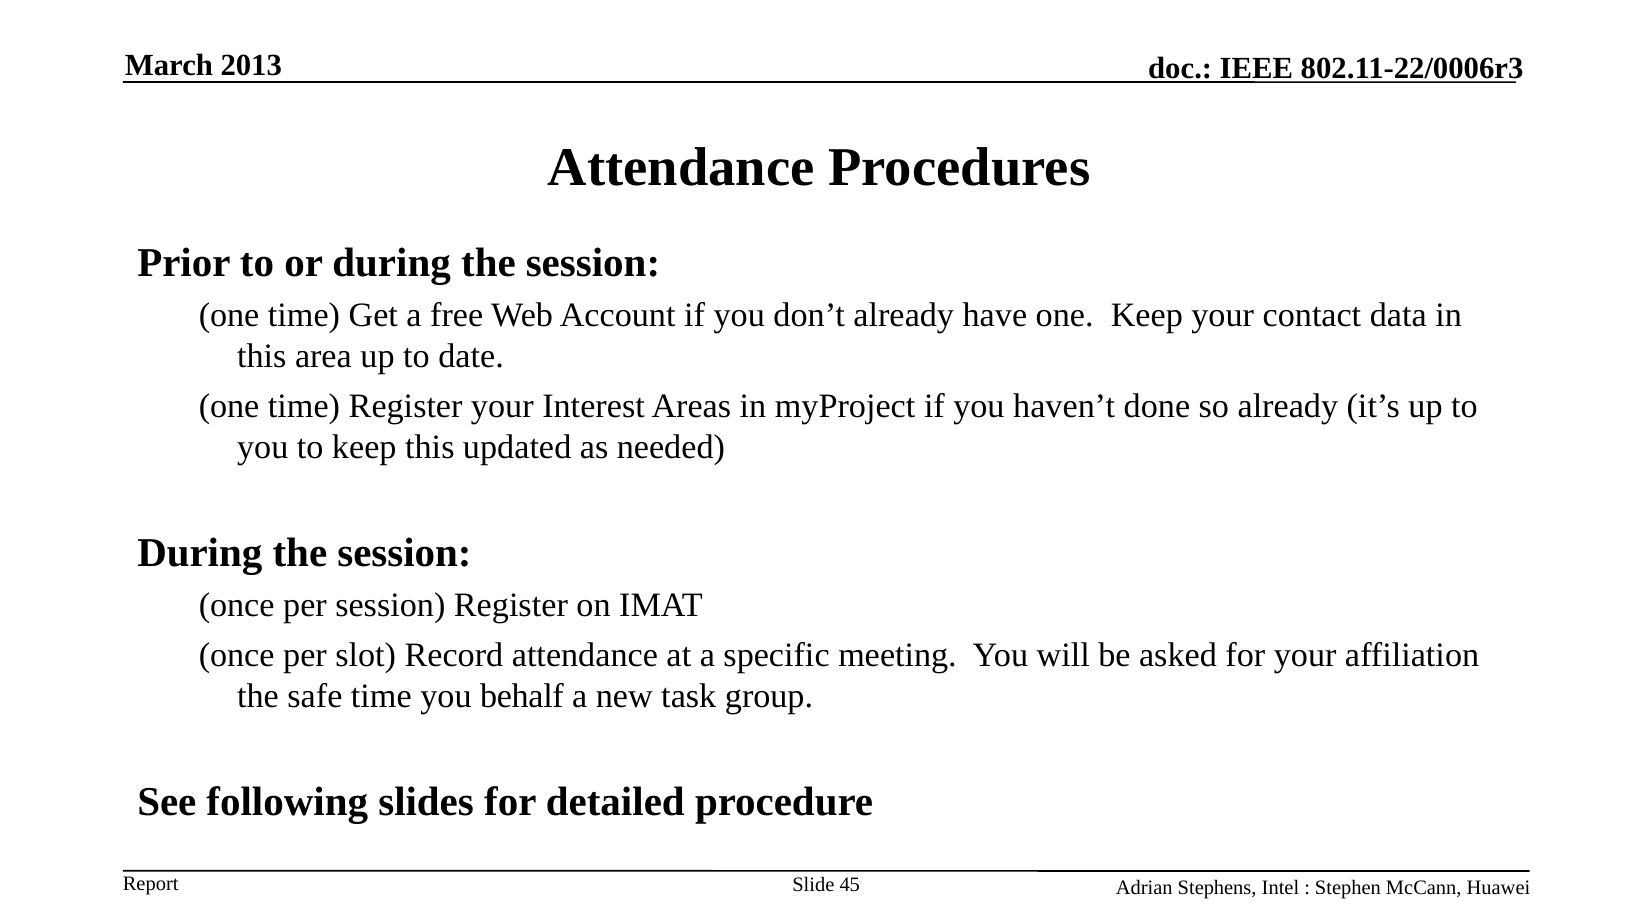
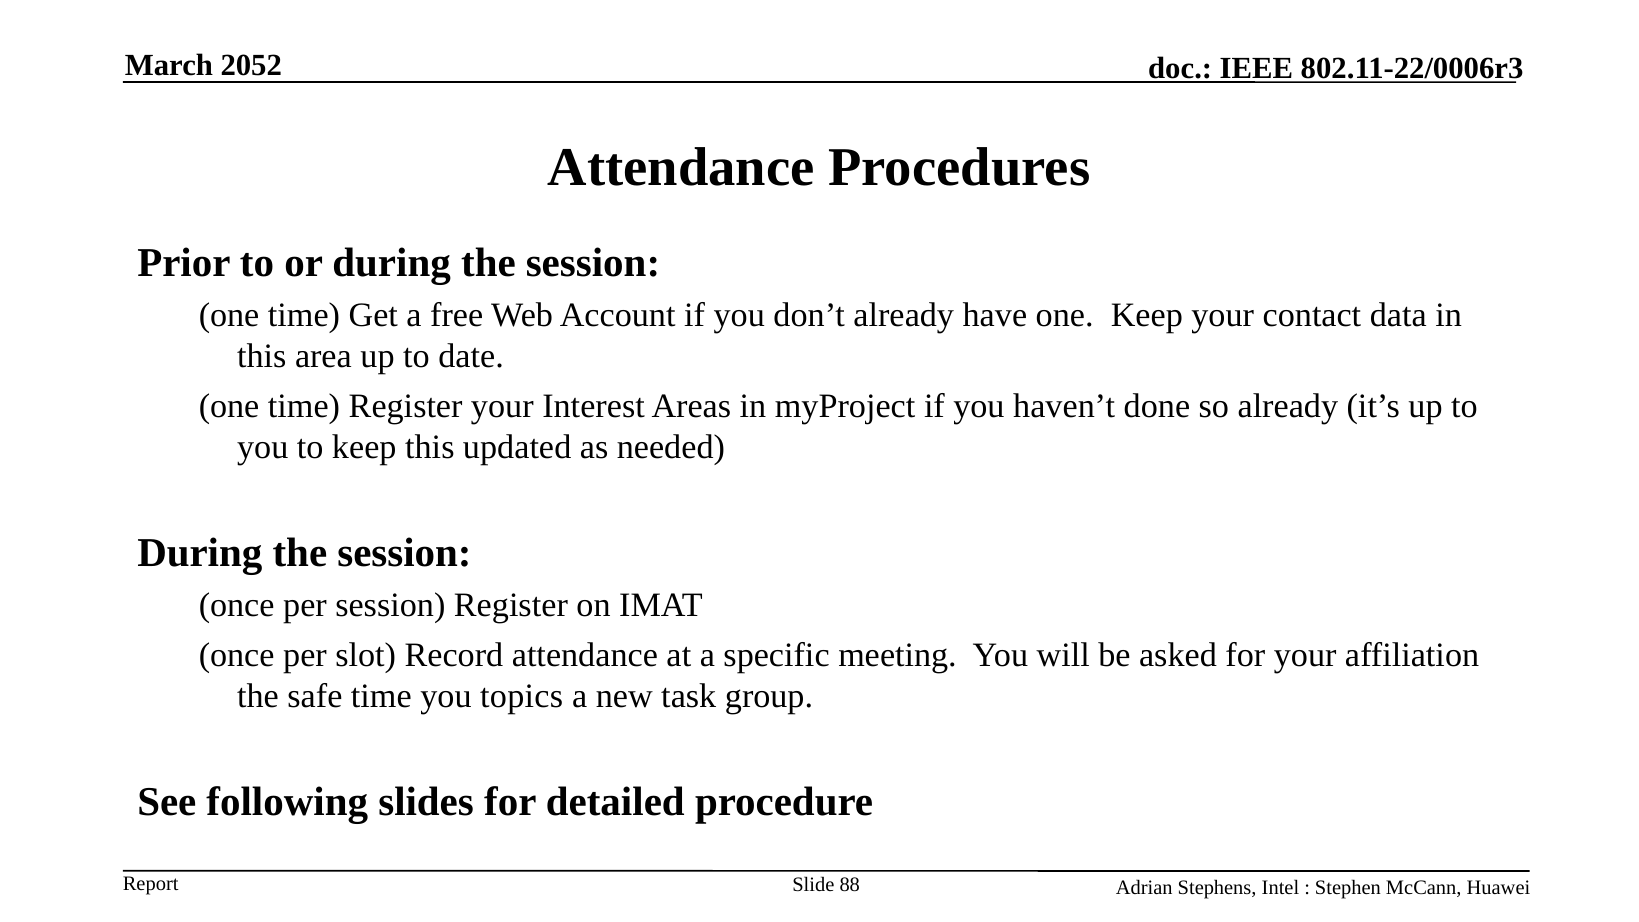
2013: 2013 -> 2052 (251, 65)
behalf: behalf -> topics (522, 696)
45: 45 -> 88 (850, 884)
